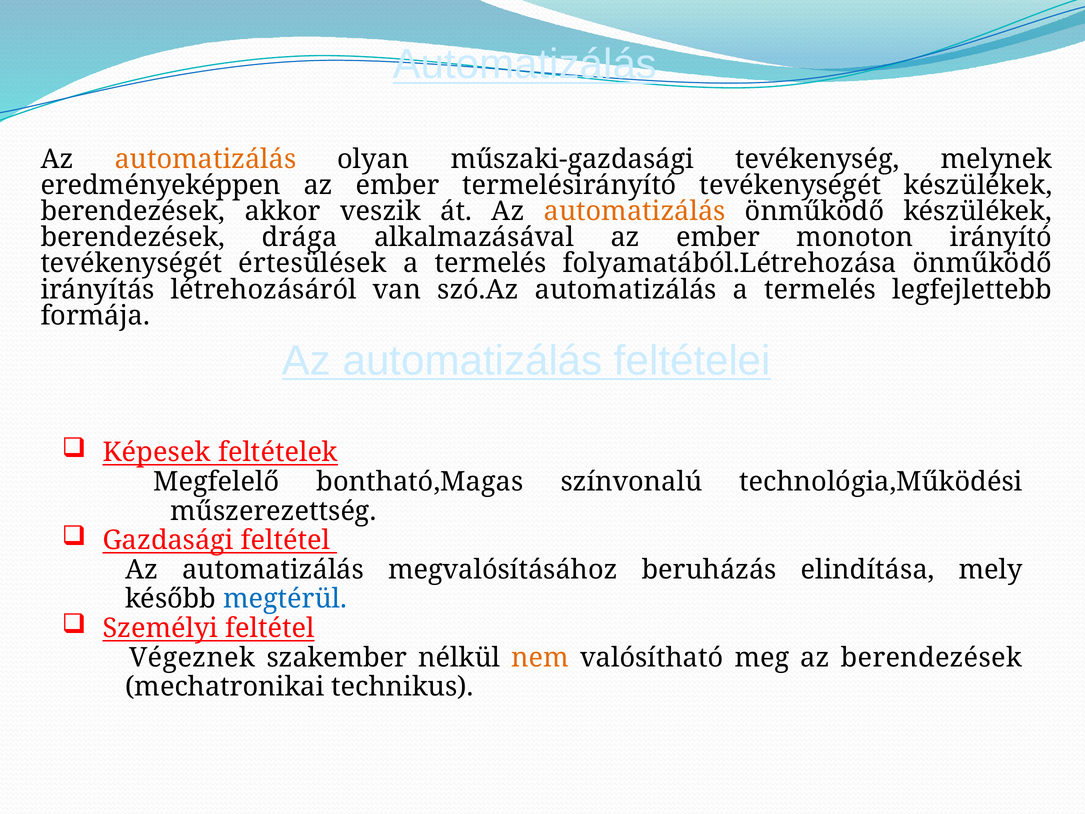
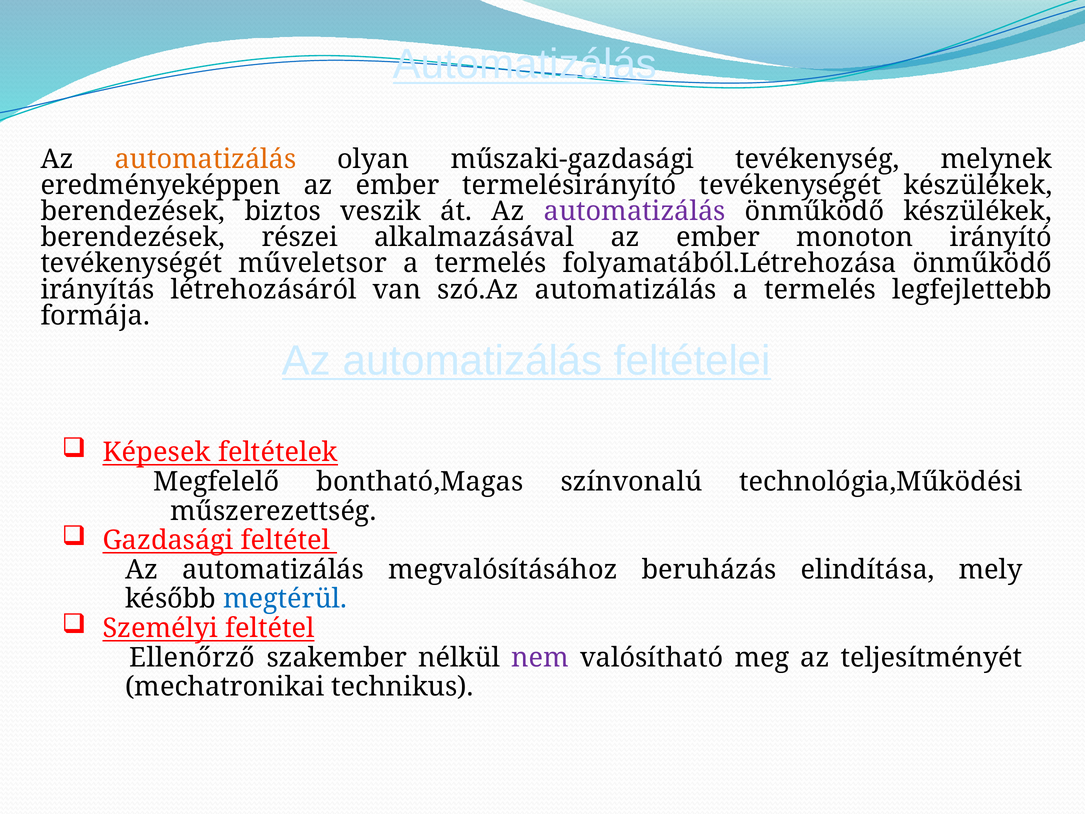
akkor: akkor -> biztos (283, 211)
automatizálás colour: orange -> purple (635, 211)
drága: drága -> részei (300, 237)
értesülések: értesülések -> műveletsor (313, 263)
Végeznek: Végeznek -> Ellenőrző (192, 657)
nem colour: orange -> purple (540, 657)
az berendezések: berendezések -> teljesítményét (932, 657)
